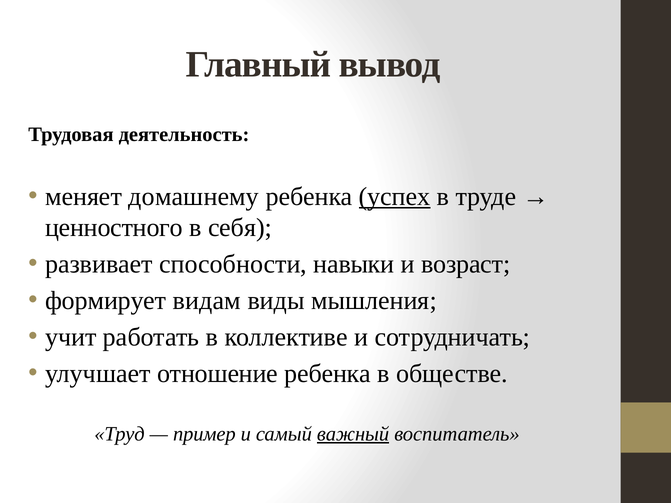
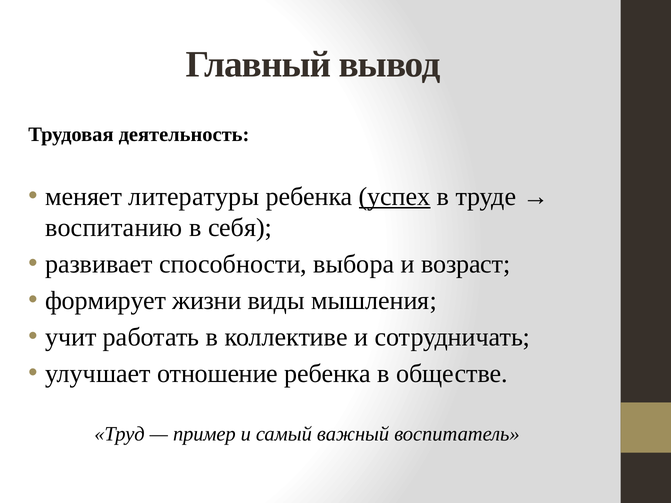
домашнему: домашнему -> литературы (194, 197)
ценностного: ценностного -> воспитанию (114, 228)
навыки: навыки -> выбора (354, 264)
видам: видам -> жизни (207, 301)
важный underline: present -> none (353, 434)
